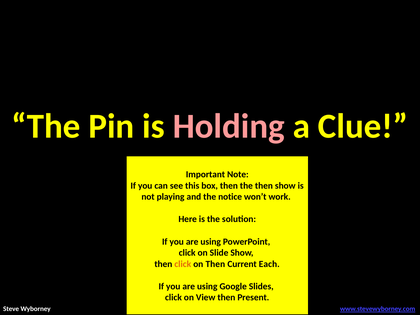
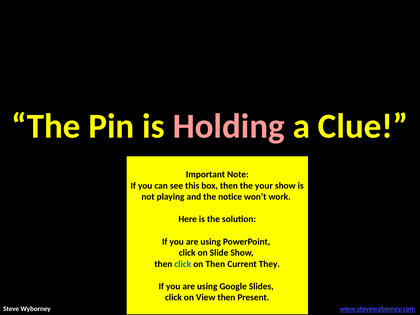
the then: then -> your (264, 186)
click colour: orange -> blue (183, 264)
Each: Each -> They (269, 264)
